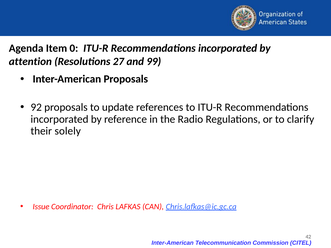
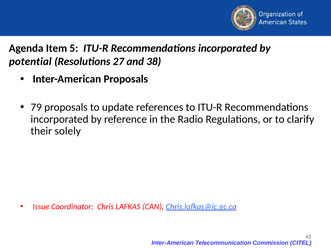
0: 0 -> 5 (74, 48)
attention: attention -> potential (30, 62)
99: 99 -> 38 (154, 62)
92: 92 -> 79 (36, 107)
